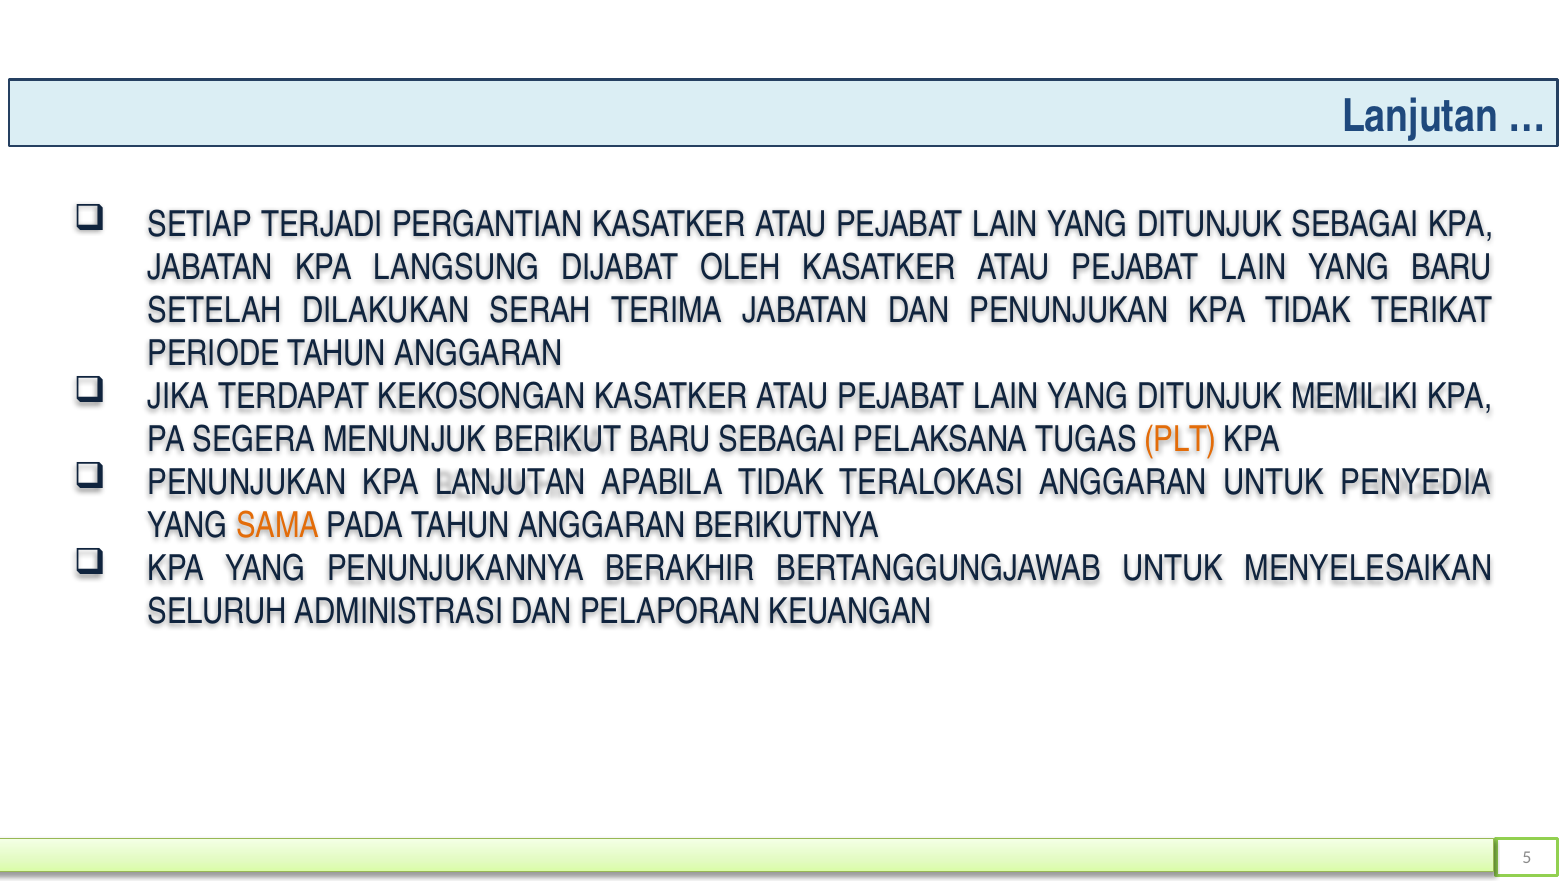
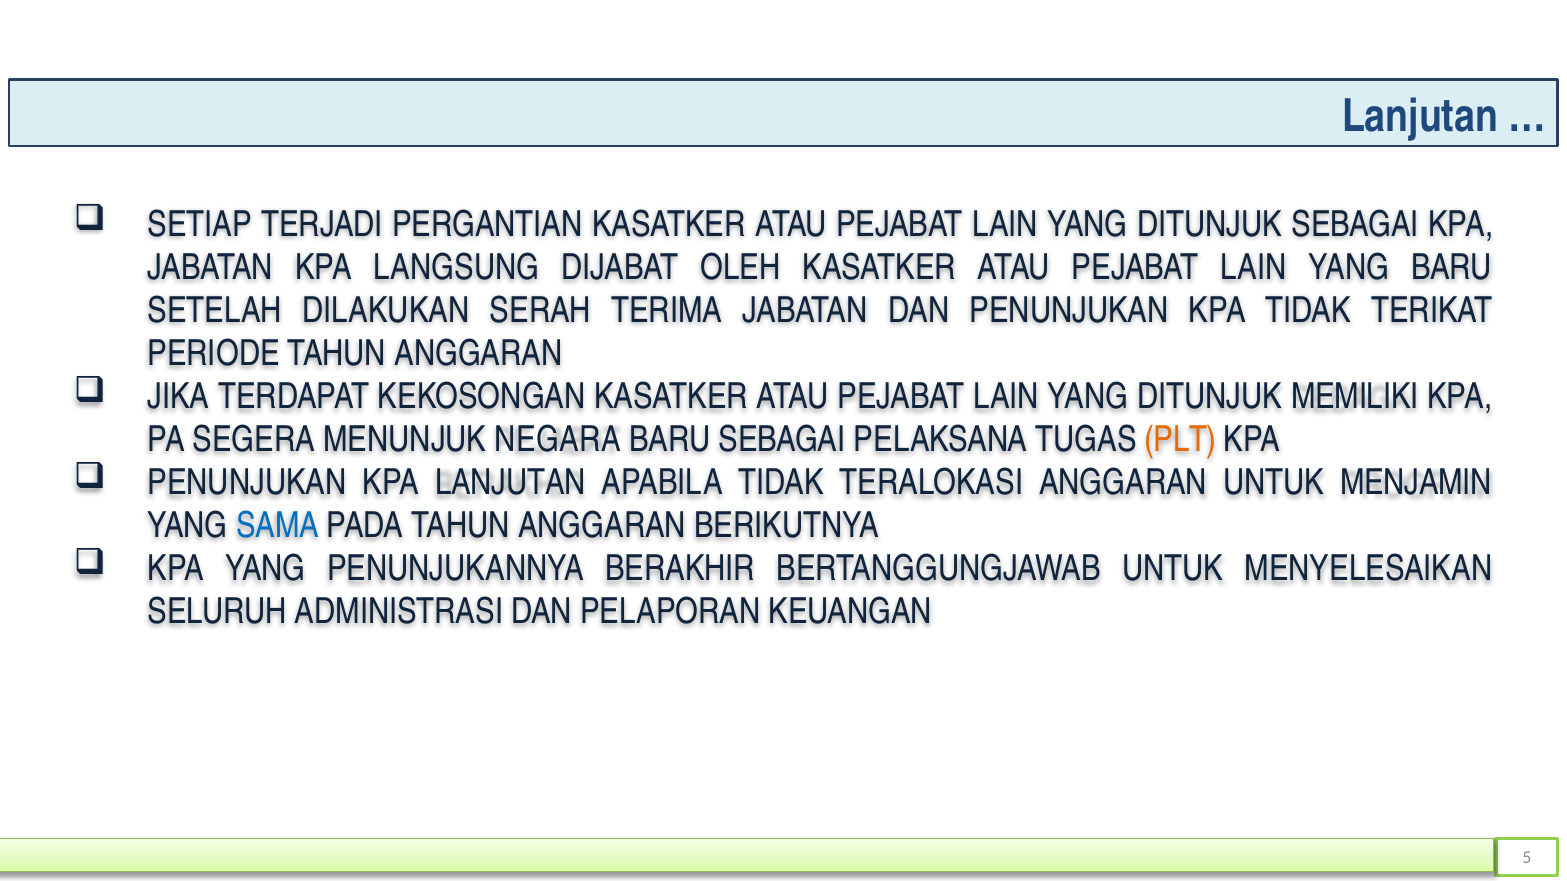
BERIKUT: BERIKUT -> NEGARA (558, 440)
PENYEDIA: PENYEDIA -> MENJAMIN (1416, 483)
SAMA colour: orange -> blue (278, 526)
